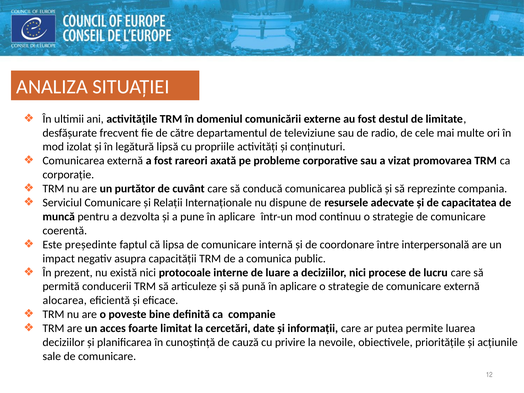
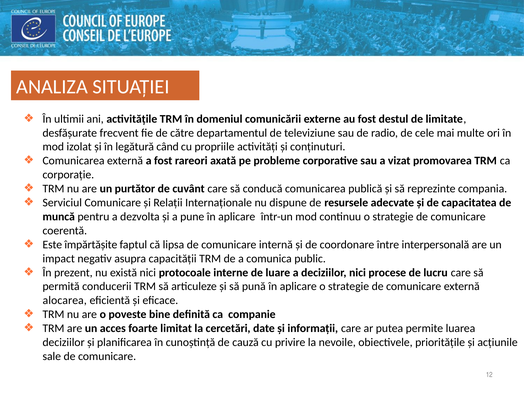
lipsă: lipsă -> când (168, 147)
președinte: președinte -> împărtășite (91, 245)
